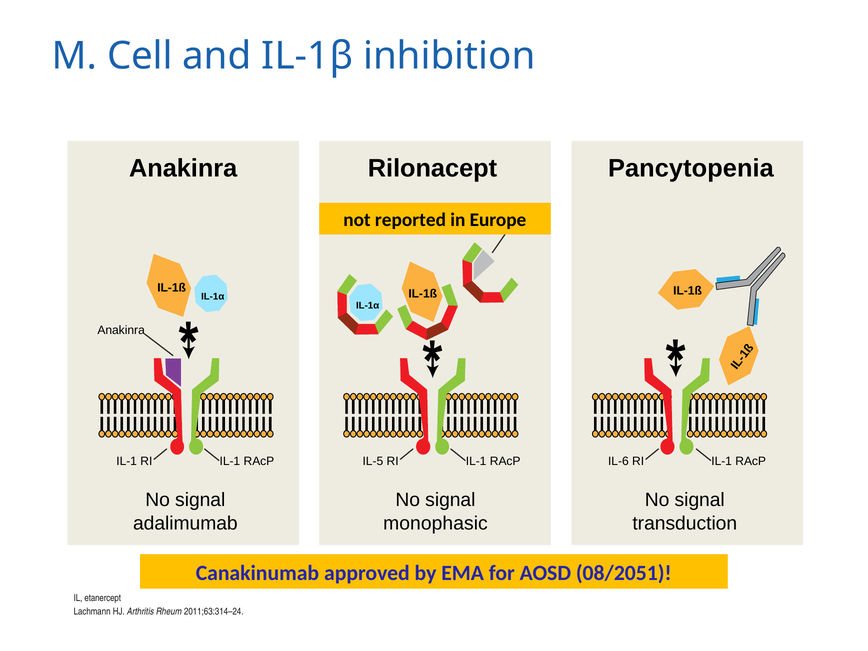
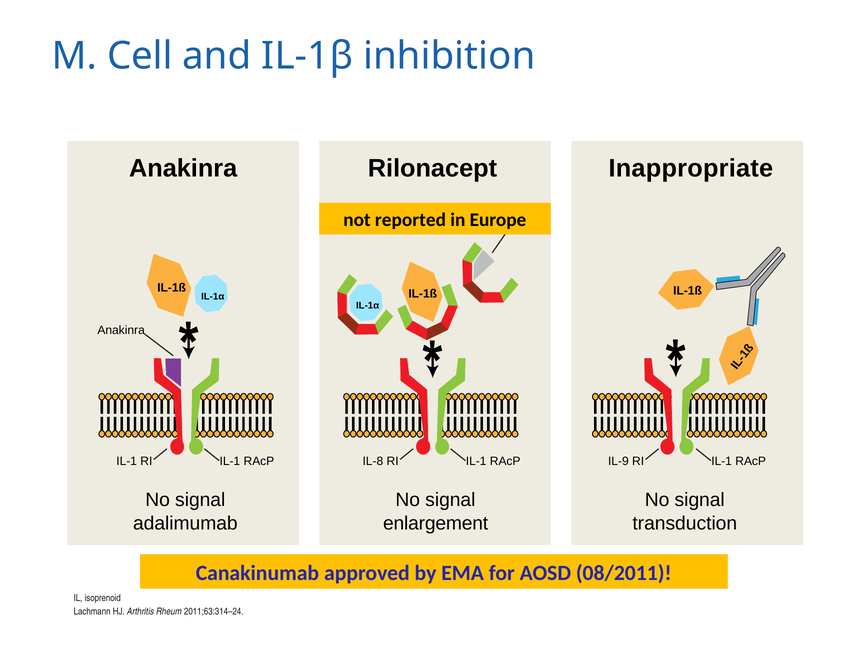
Pancytopenia: Pancytopenia -> Inappropriate (691, 168)
IL-5: IL-5 -> IL-8 (373, 461)
IL-6: IL-6 -> IL-9 (618, 461)
monophasic: monophasic -> enlargement (436, 523)
08/2051: 08/2051 -> 08/2011 (624, 573)
etanercept: etanercept -> isoprenoid (103, 598)
